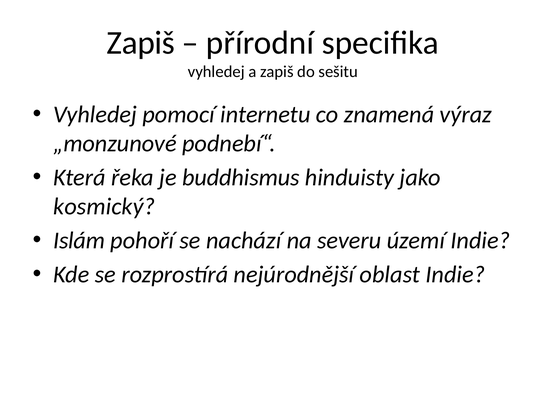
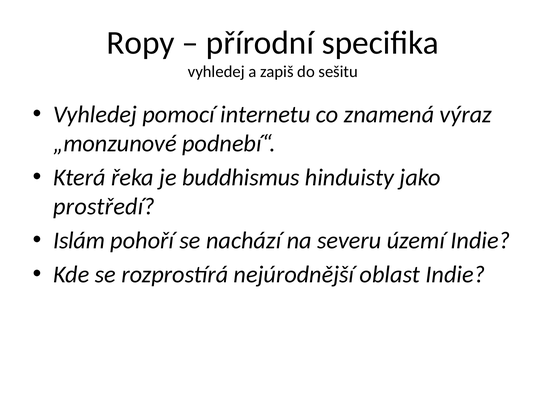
Zapiš: Zapiš -> Ropy (141, 43)
kosmický: kosmický -> prostředí (104, 207)
